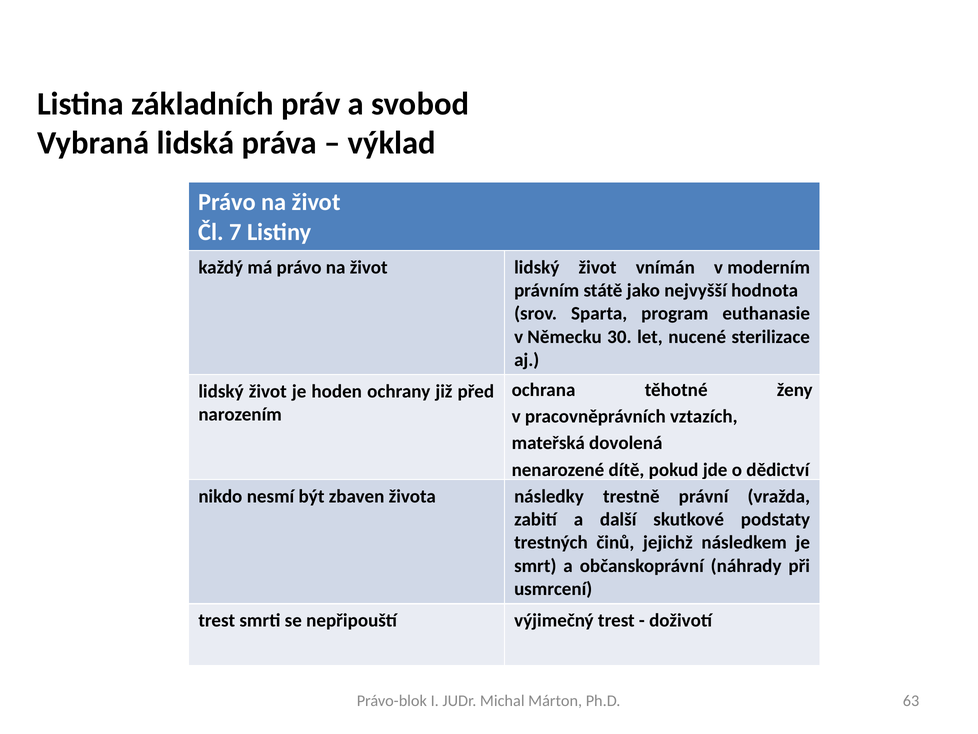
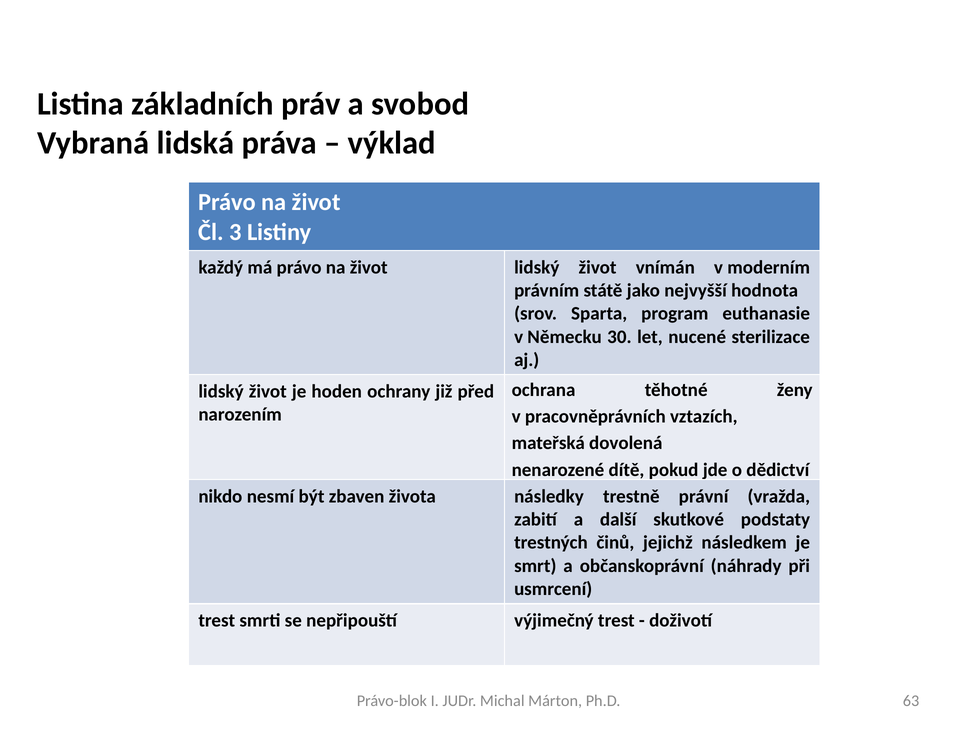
7: 7 -> 3 (236, 232)
